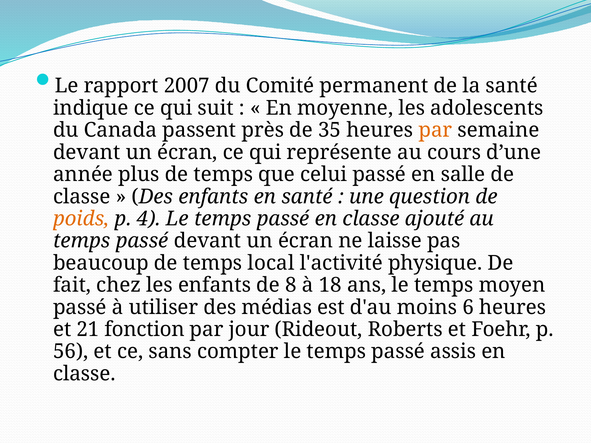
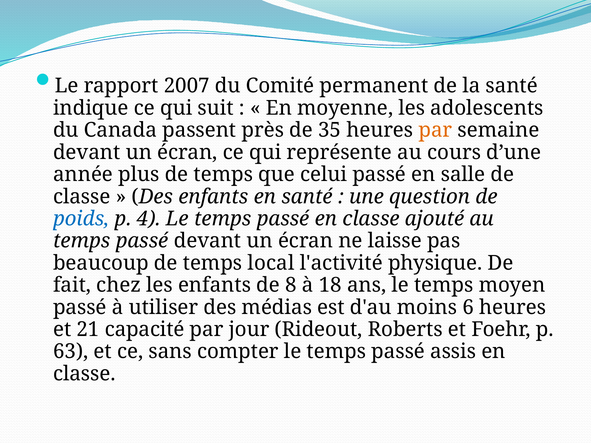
poids colour: orange -> blue (81, 219)
fonction: fonction -> capacité (145, 330)
56: 56 -> 63 (71, 352)
